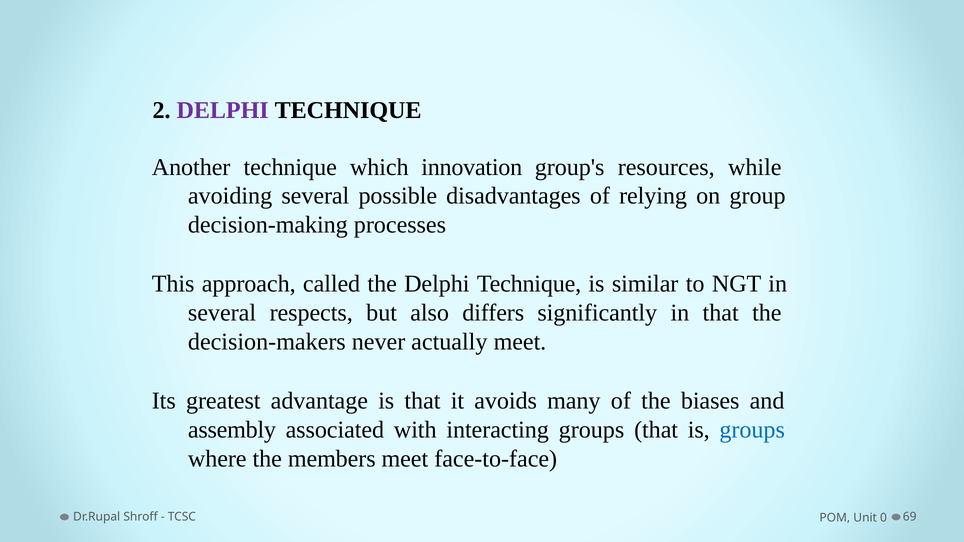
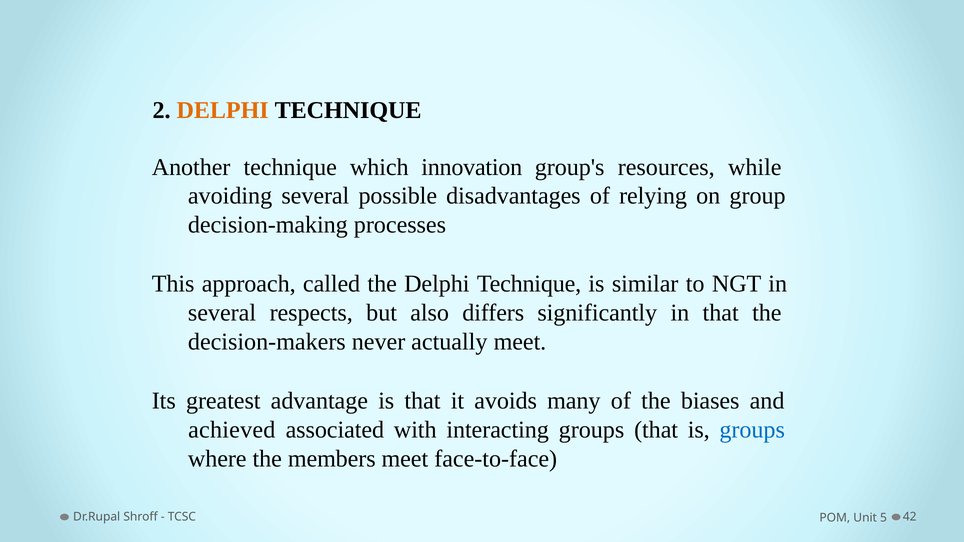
DELPHI colour: purple -> orange (223, 110)
assembly: assembly -> achieved (232, 430)
69: 69 -> 42 (910, 517)
0: 0 -> 5 (884, 518)
